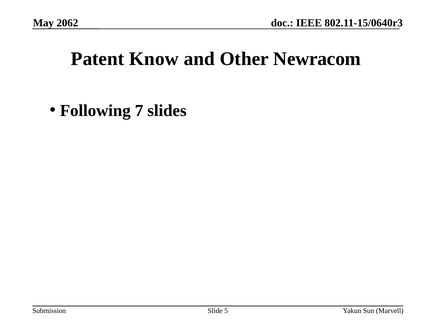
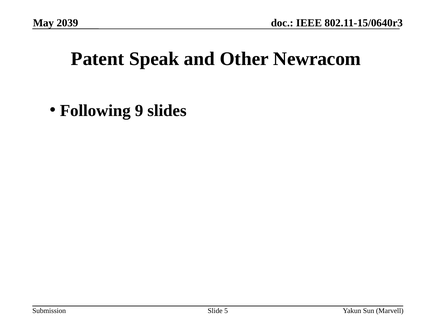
2062: 2062 -> 2039 (67, 23)
Know: Know -> Speak (154, 59)
7: 7 -> 9 (139, 111)
